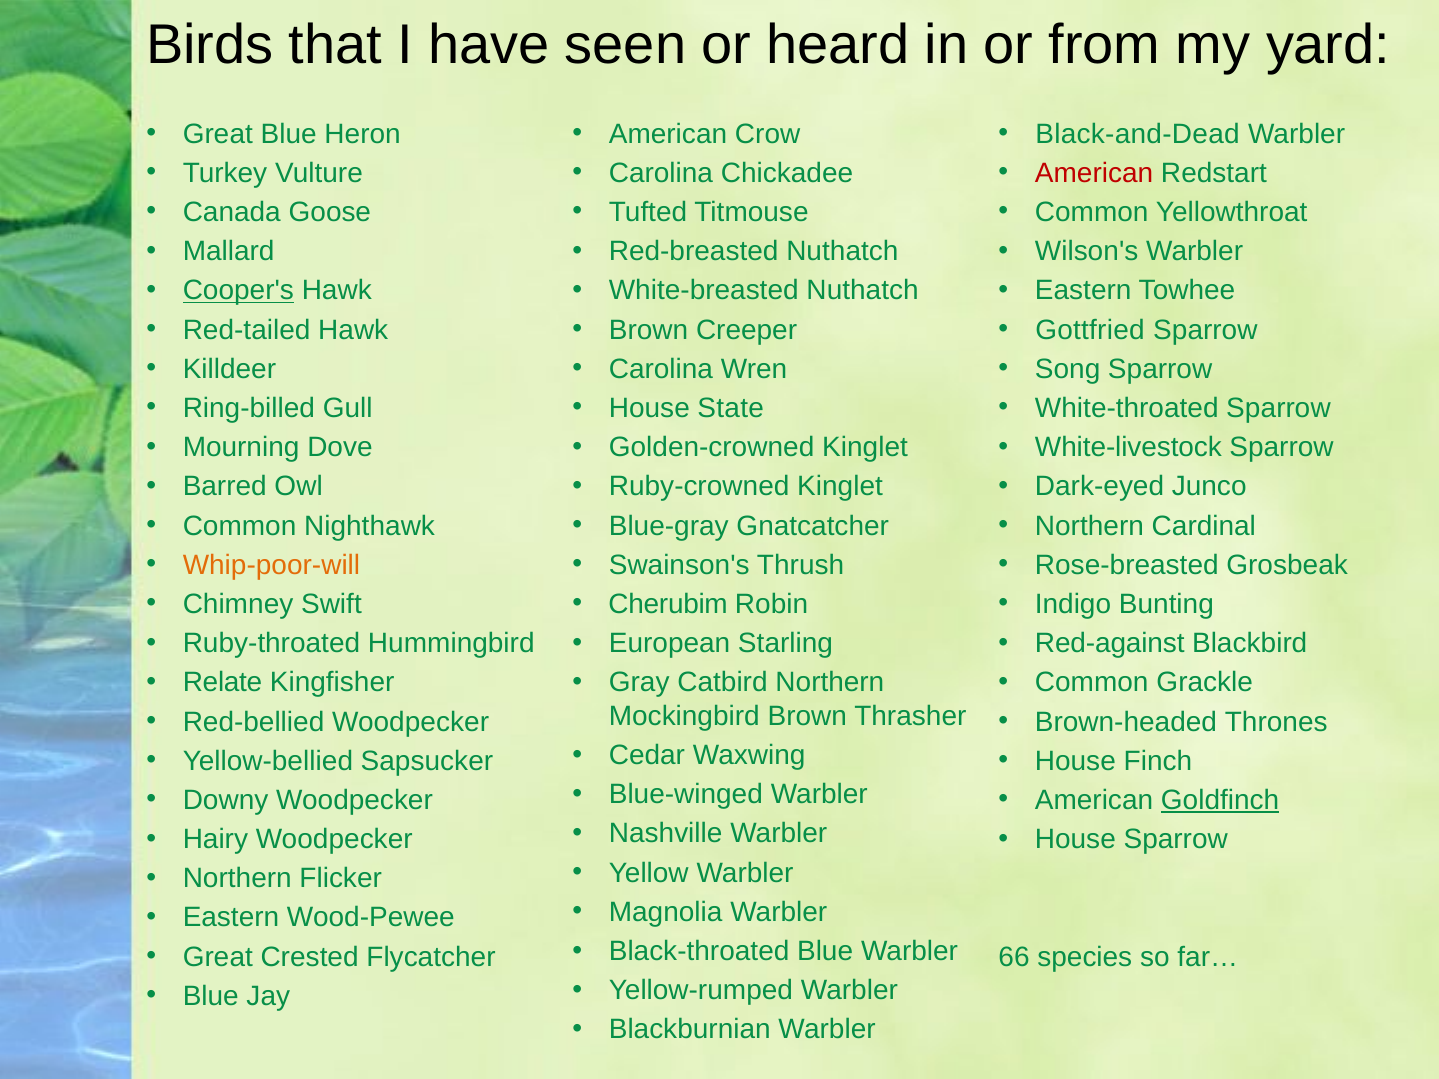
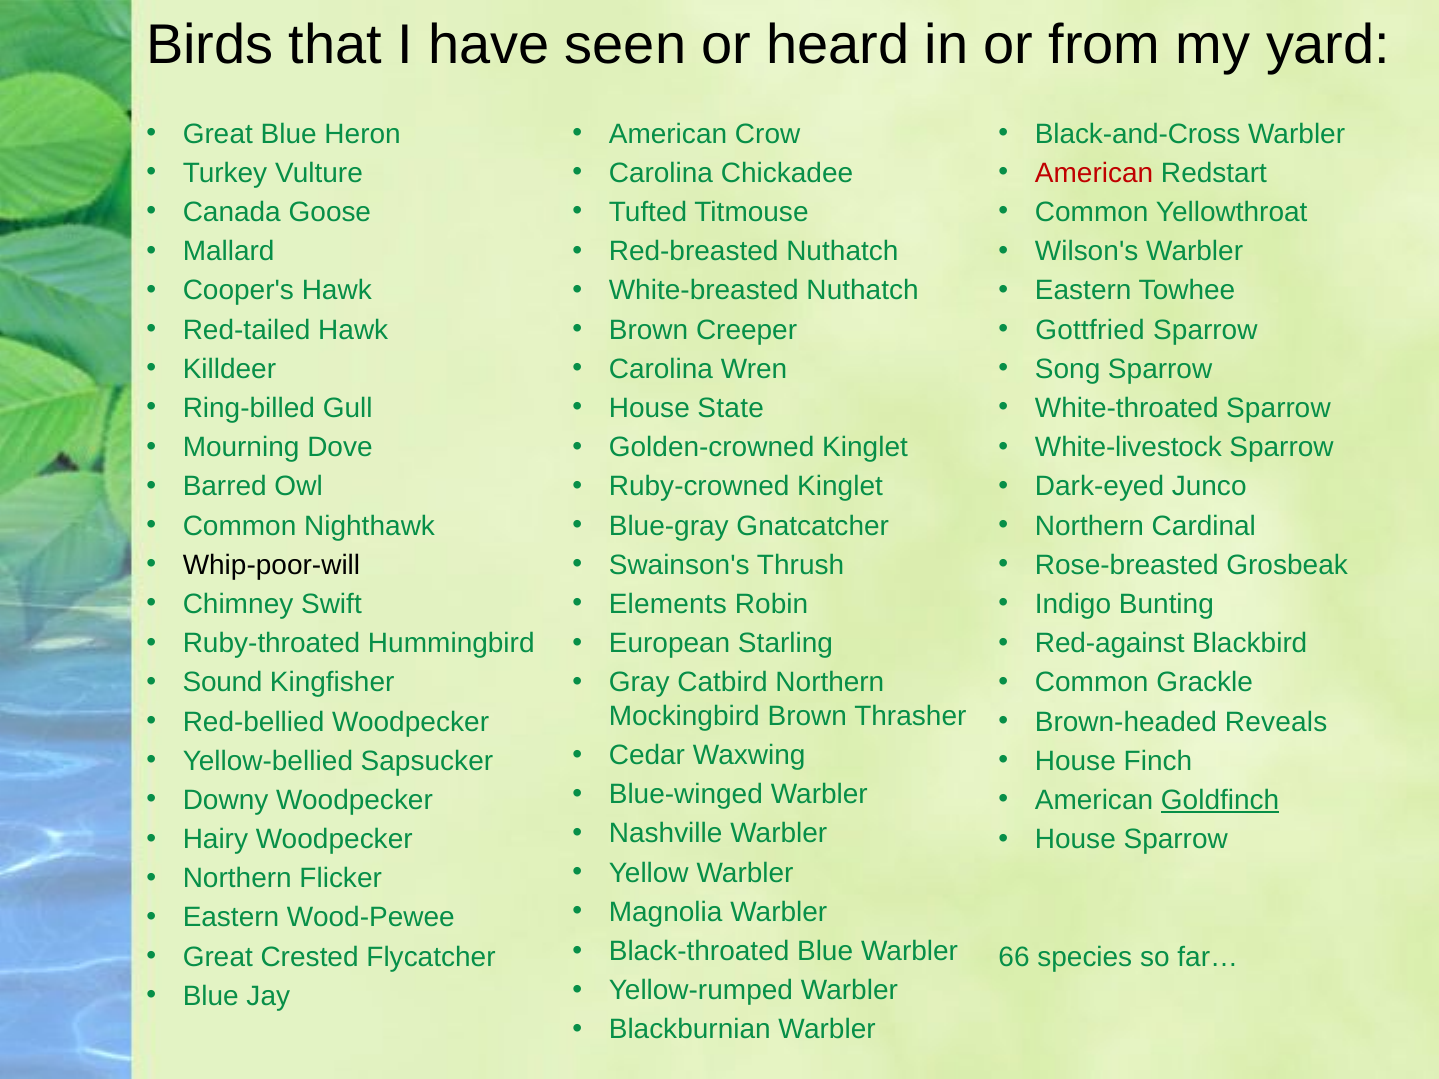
Black-and-Dead: Black-and-Dead -> Black-and-Cross (1138, 134)
Cooper's underline: present -> none (238, 291)
Whip-poor-will colour: orange -> black (271, 565)
Cherubim: Cherubim -> Elements (668, 604)
Relate: Relate -> Sound (223, 683)
Thrones: Thrones -> Reveals (1276, 722)
